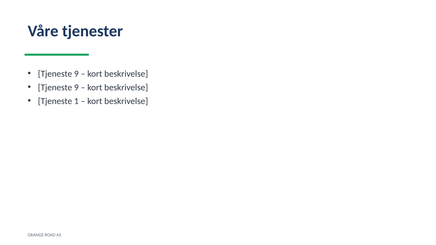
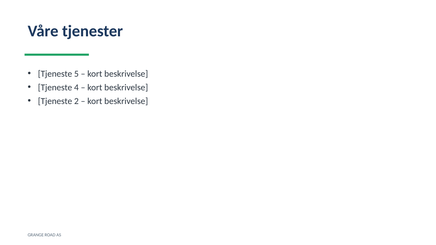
9: 9 -> 5 (76, 74)
9: 9 -> 4 (76, 87)
1: 1 -> 2 (76, 101)
